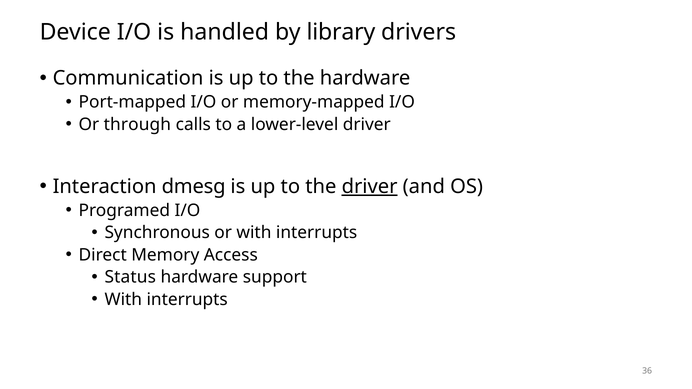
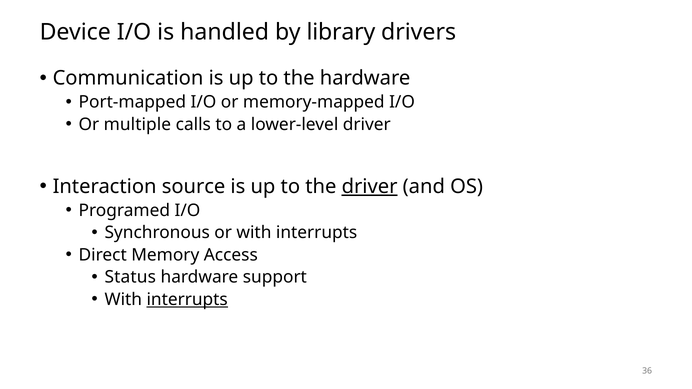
through: through -> multiple (137, 124)
dmesg: dmesg -> source (194, 187)
interrupts underline: none -> present (187, 300)
